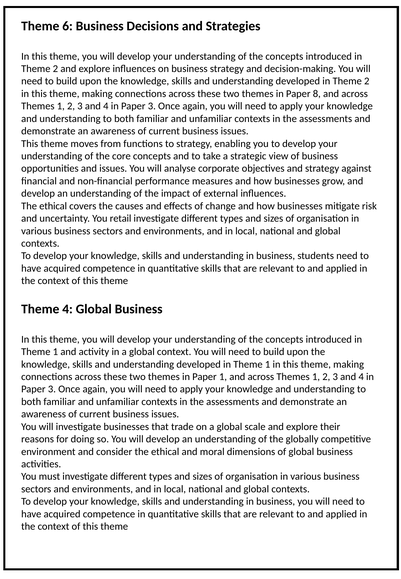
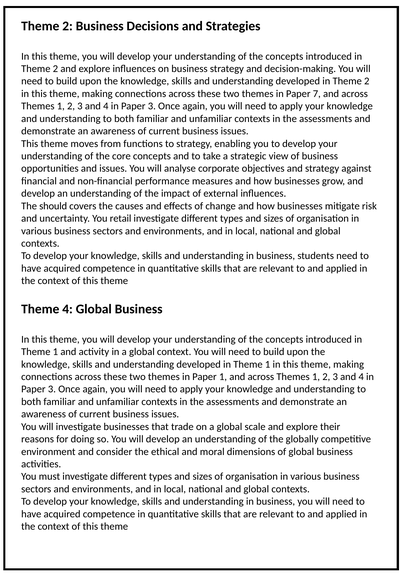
6: 6 -> 2 (68, 26)
8: 8 -> 7 (317, 94)
ethical: ethical -> should (53, 206)
